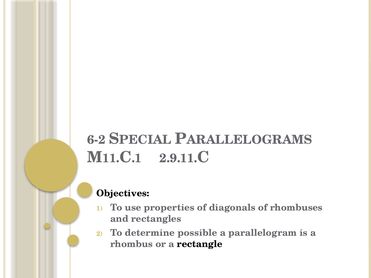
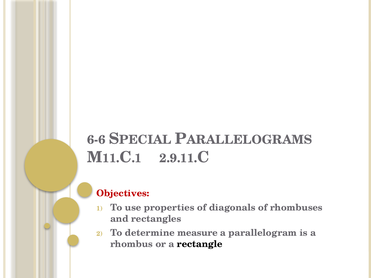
6-2: 6-2 -> 6-6 (96, 140)
Objectives colour: black -> red (123, 194)
possible: possible -> measure (198, 233)
